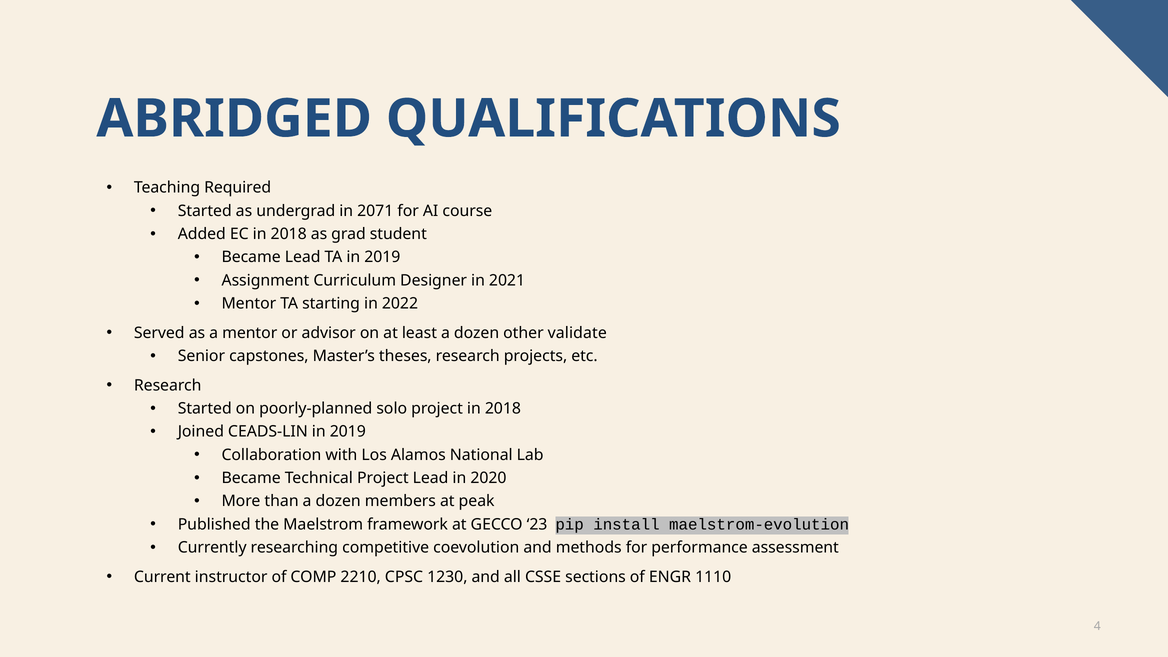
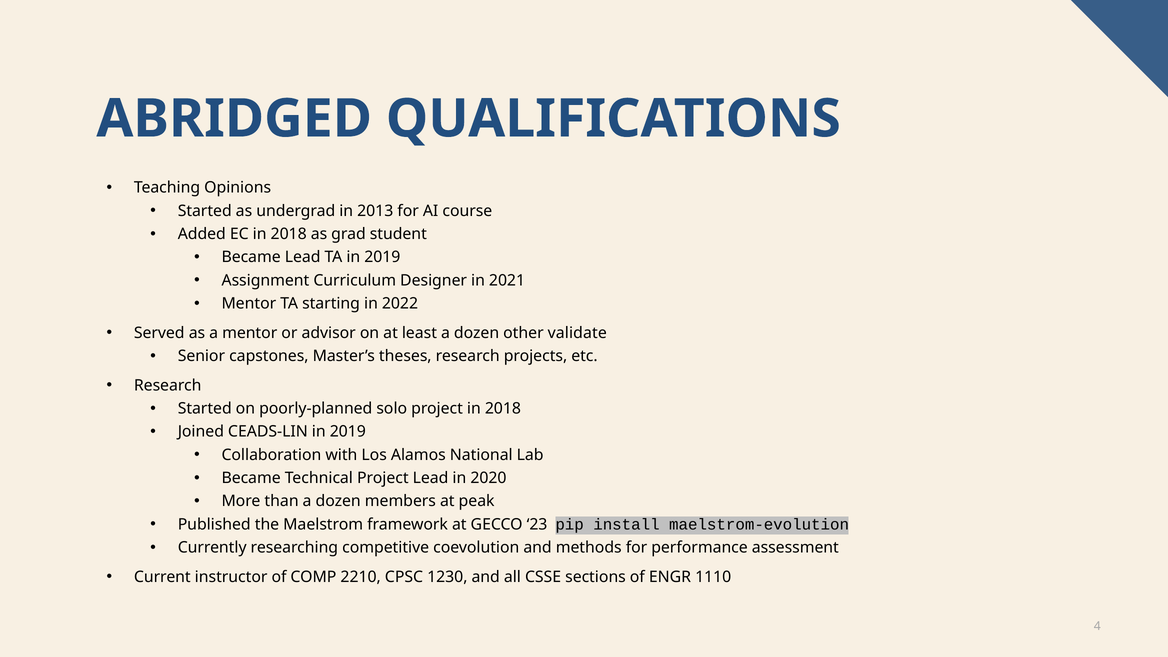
Required: Required -> Opinions (238, 188)
2071: 2071 -> 2013 (375, 211)
